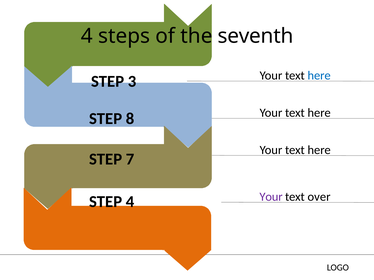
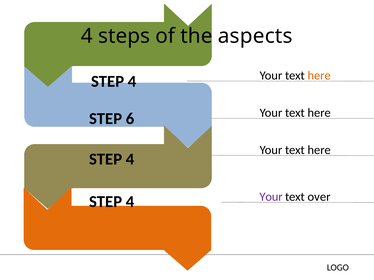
seventh: seventh -> aspects (255, 36)
here colour: blue -> orange (319, 76)
3: 3 -> 4 (132, 81)
8: 8 -> 6 (130, 119)
7: 7 -> 4 (130, 159)
